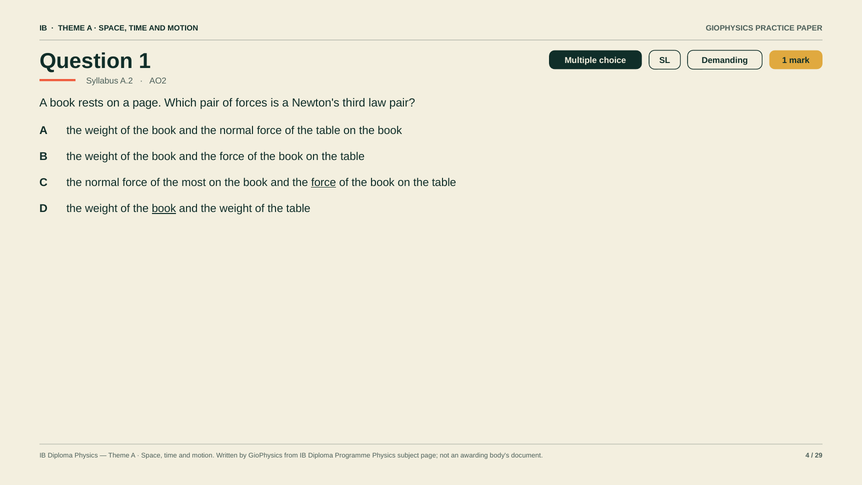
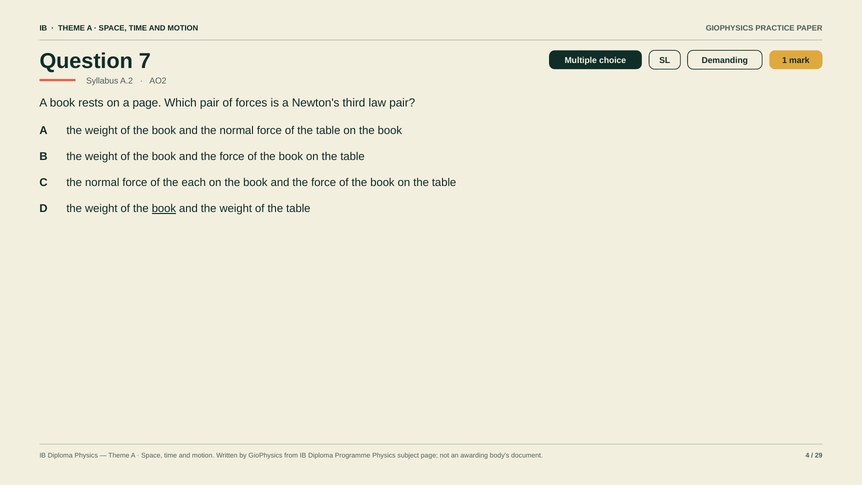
Question 1: 1 -> 7 (145, 61)
most: most -> each (194, 183)
force underline: present -> none (324, 183)
